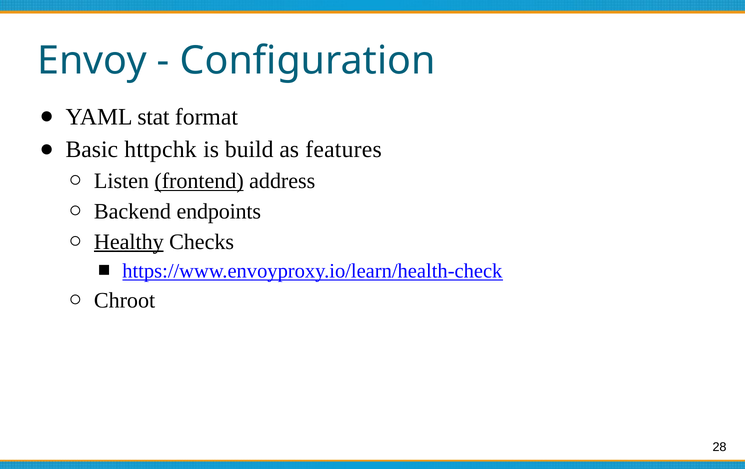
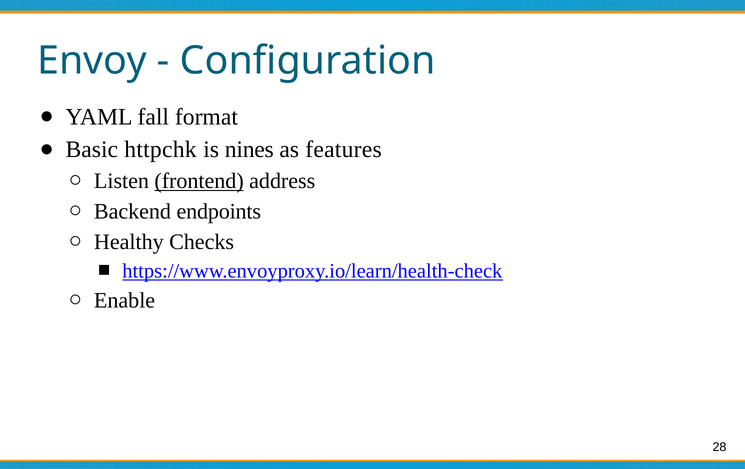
stat: stat -> fall (153, 117)
build: build -> nines (249, 150)
Healthy underline: present -> none (129, 242)
Chroot: Chroot -> Enable (125, 301)
